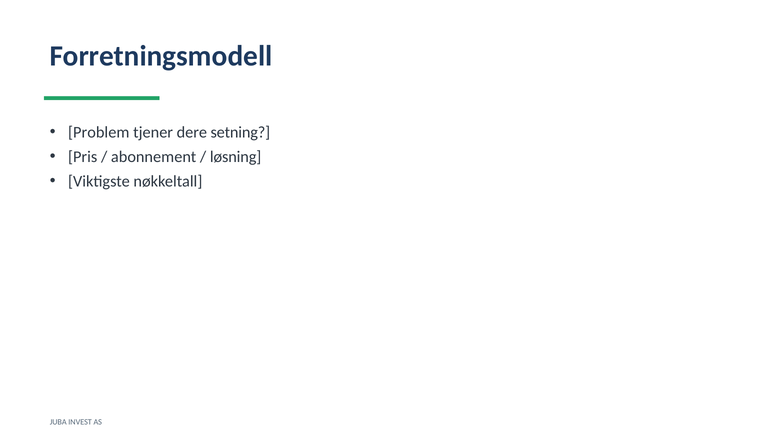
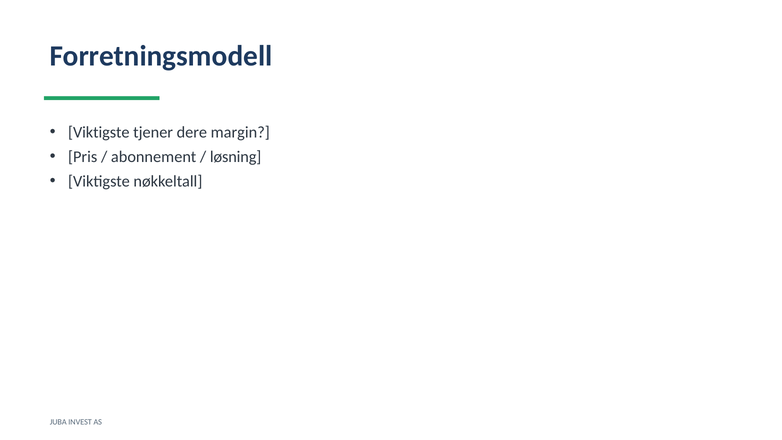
Problem: Problem -> Viktigste (99, 132)
setning: setning -> margin (240, 132)
